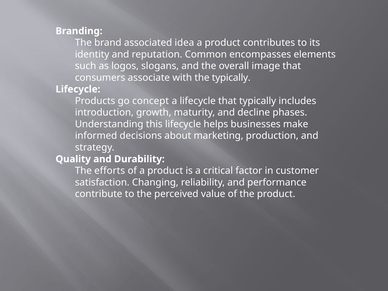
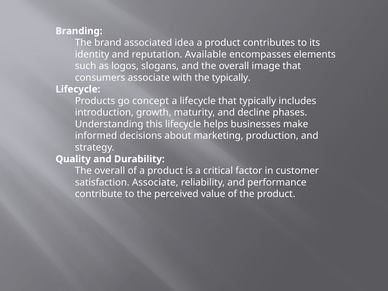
Common: Common -> Available (206, 54)
efforts: efforts -> overall (110, 171)
satisfaction Changing: Changing -> Associate (155, 182)
